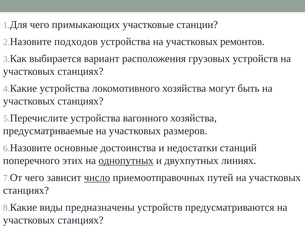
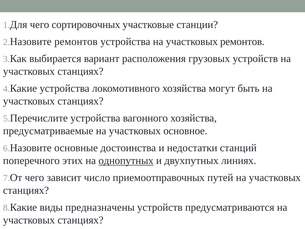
примыкающих: примыкающих -> сортировочных (86, 25)
Назовите подходов: подходов -> ремонтов (76, 42)
размеров: размеров -> основное (185, 131)
число underline: present -> none (97, 177)
